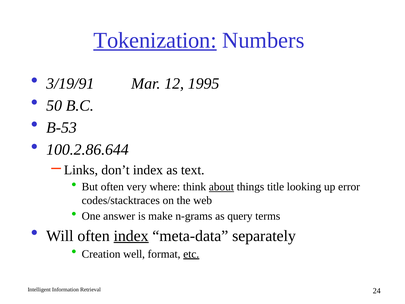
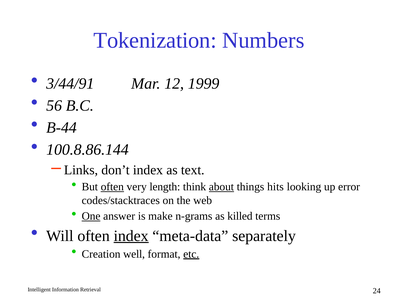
Tokenization underline: present -> none (155, 40)
3/19/91: 3/19/91 -> 3/44/91 (70, 83)
1995: 1995 -> 1999 (204, 83)
50: 50 -> 56 (54, 106)
B-53: B-53 -> B-44 (62, 128)
100.2.86.644: 100.2.86.644 -> 100.8.86.144 (87, 150)
often underline: none -> present (112, 187)
where: where -> length (165, 187)
title: title -> hits (275, 187)
One underline: none -> present (91, 216)
query: query -> killed (240, 216)
